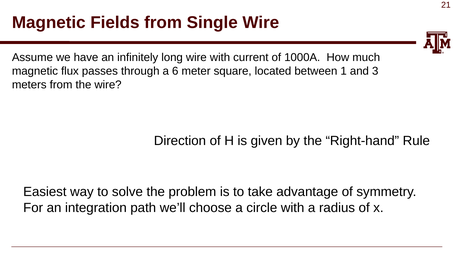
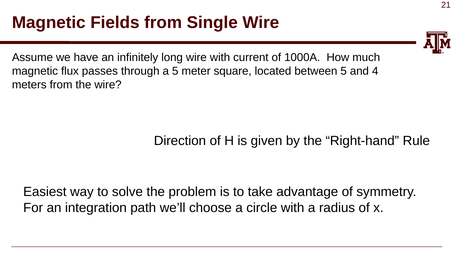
a 6: 6 -> 5 (175, 71)
between 1: 1 -> 5 (344, 71)
3: 3 -> 4 (375, 71)
